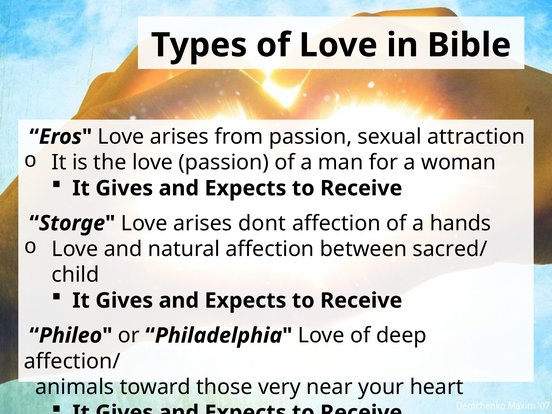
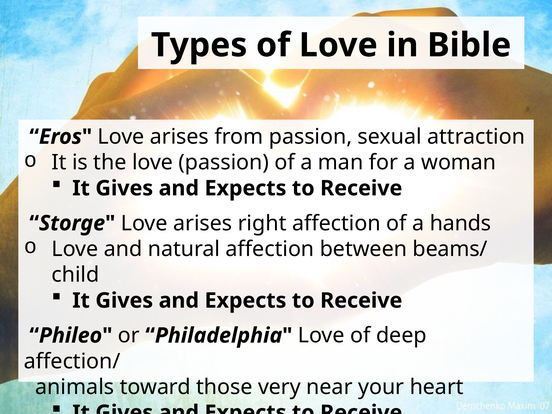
dont: dont -> right (262, 223)
sacred/: sacred/ -> beams/ (450, 249)
